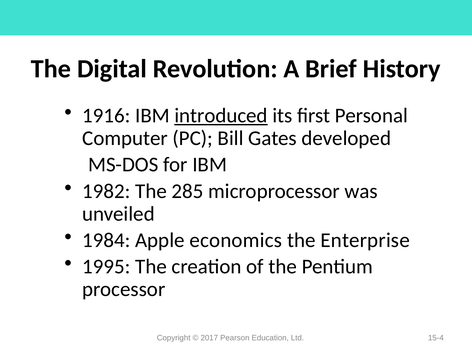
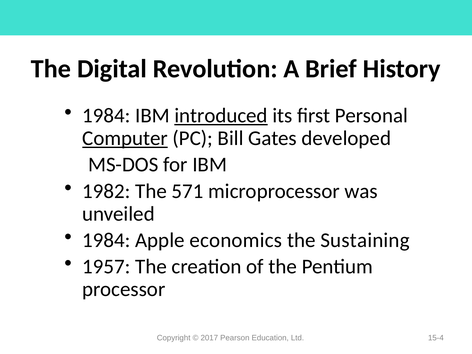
1916: 1916 -> 1984 (106, 116)
Computer underline: none -> present (125, 138)
285: 285 -> 571 (187, 191)
Enterprise: Enterprise -> Sustaining (365, 240)
1995: 1995 -> 1957 (106, 267)
